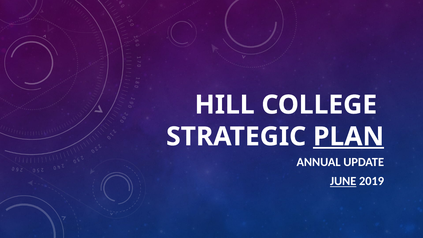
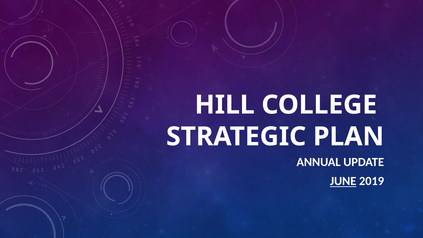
PLAN underline: present -> none (349, 137)
